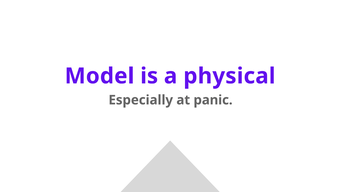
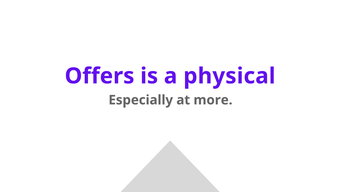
Model: Model -> Offers (100, 76)
panic: panic -> more (213, 100)
